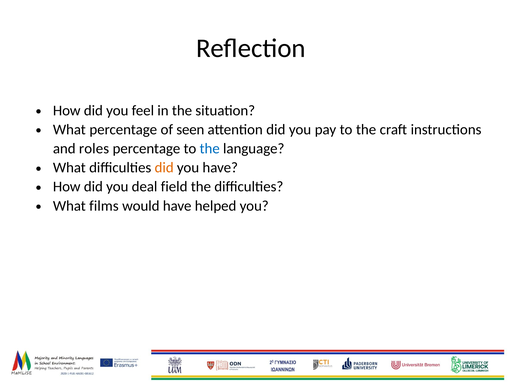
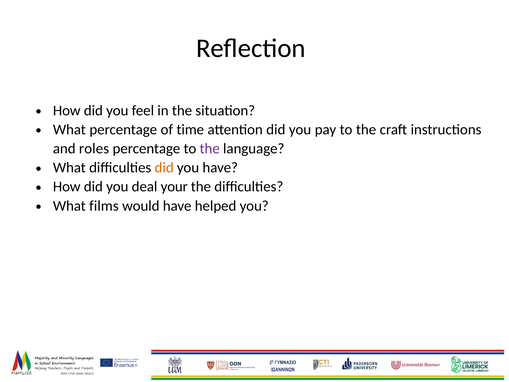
seen: seen -> time (190, 129)
the colour: blue -> purple (210, 148)
field: field -> your (174, 187)
